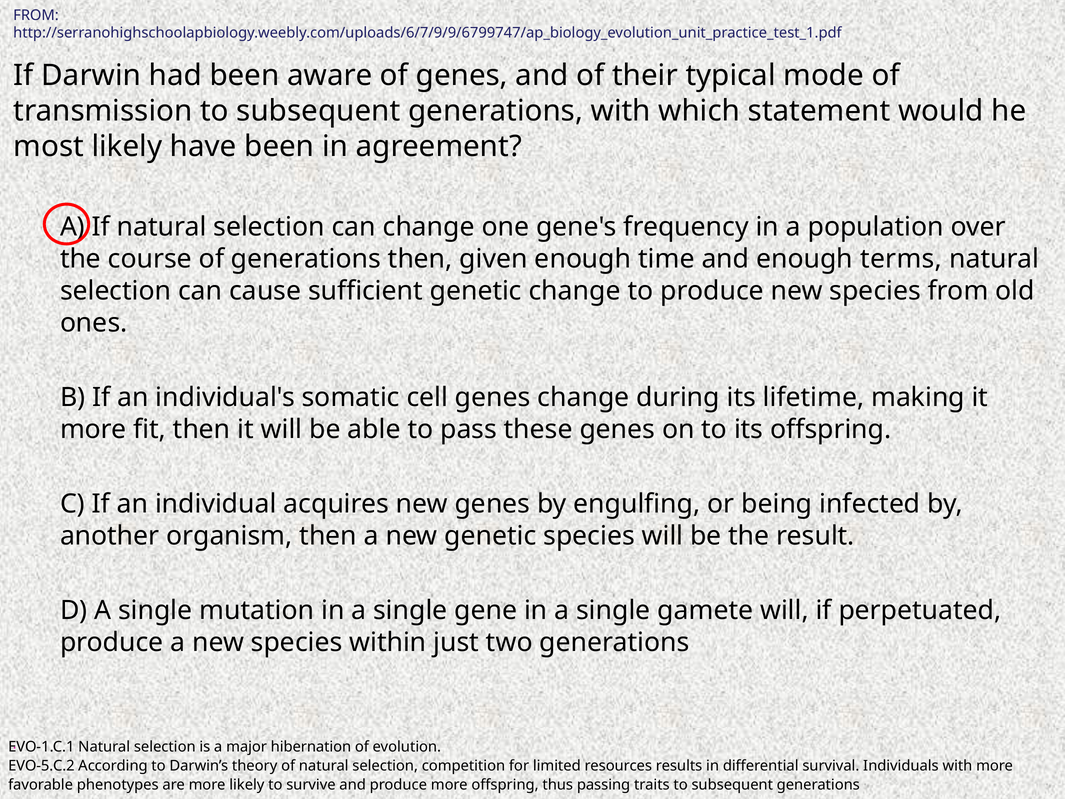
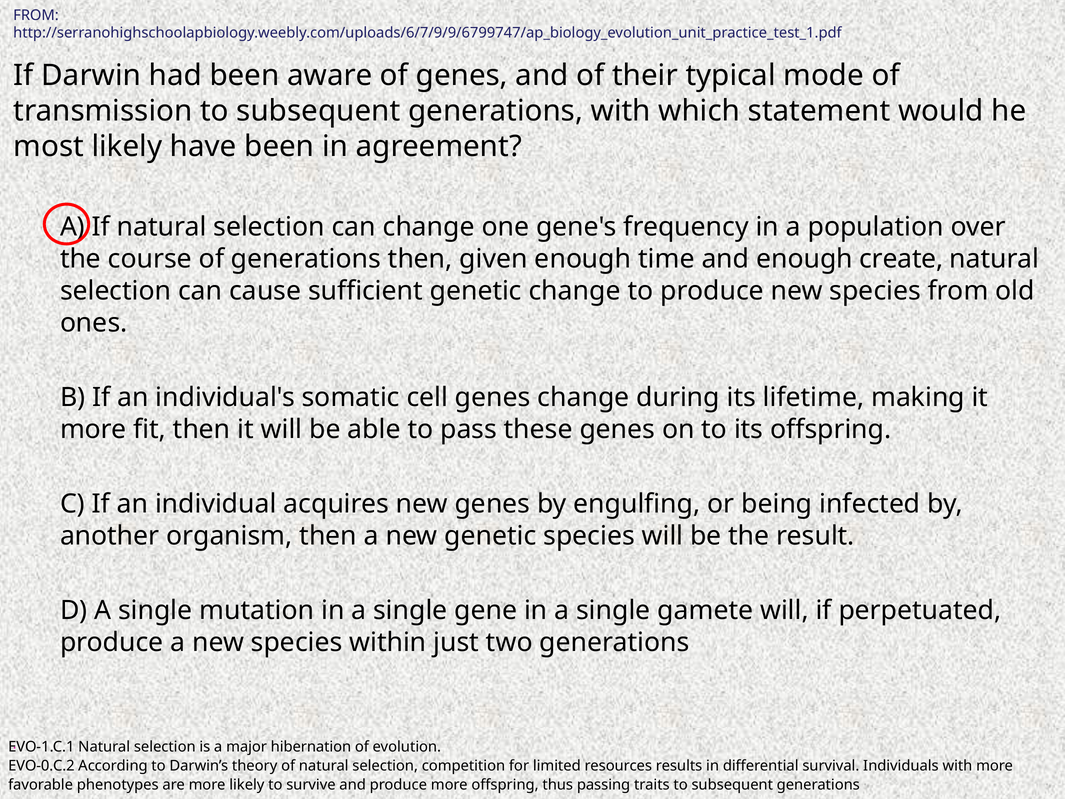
terms: terms -> create (901, 259)
EVO-5.C.2: EVO-5.C.2 -> EVO-0.C.2 (41, 765)
